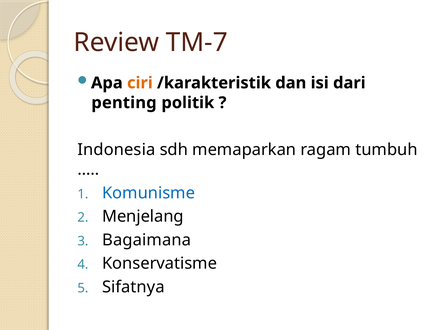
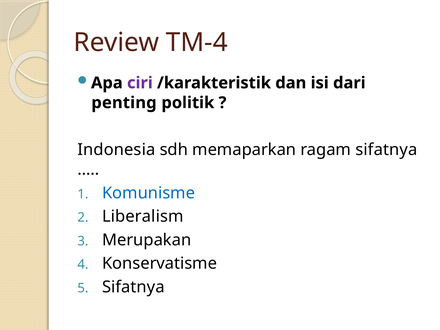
TM-7: TM-7 -> TM-4 (197, 43)
ciri colour: orange -> purple (140, 83)
ragam tumbuh: tumbuh -> sifatnya (386, 150)
Menjelang: Menjelang -> Liberalism (143, 216)
Bagaimana: Bagaimana -> Merupakan (147, 240)
